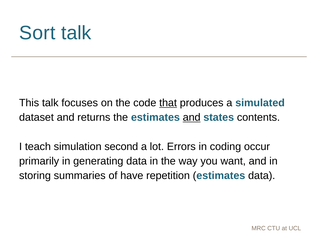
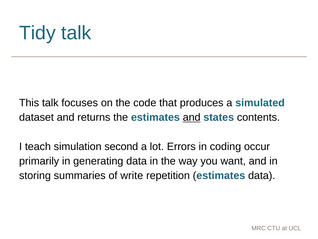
Sort: Sort -> Tidy (37, 33)
that underline: present -> none (168, 103)
have: have -> write (132, 175)
